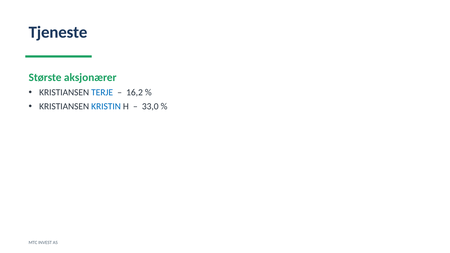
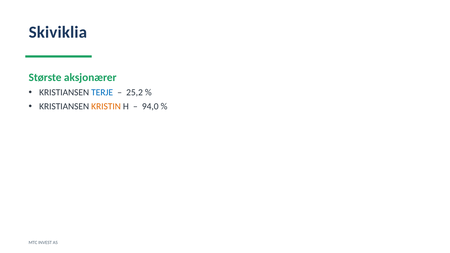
Tjeneste: Tjeneste -> Skiviklia (58, 32)
16,2: 16,2 -> 25,2 (135, 93)
KRISTIN colour: blue -> orange (106, 107)
33,0: 33,0 -> 94,0 (150, 107)
